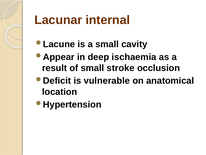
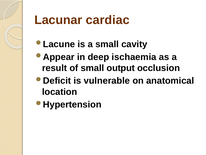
internal: internal -> cardiac (108, 20)
stroke: stroke -> output (121, 68)
